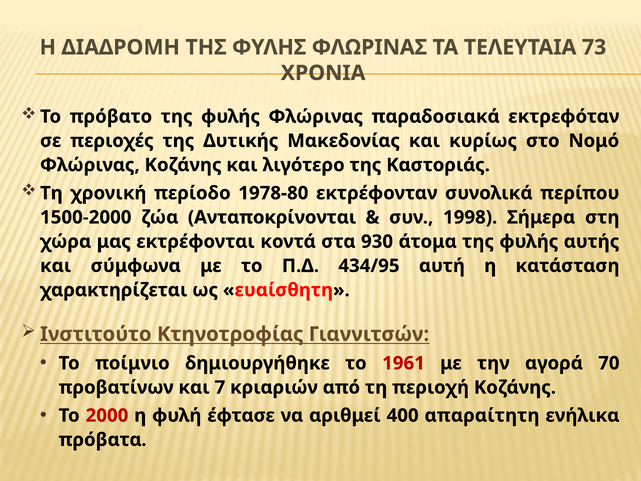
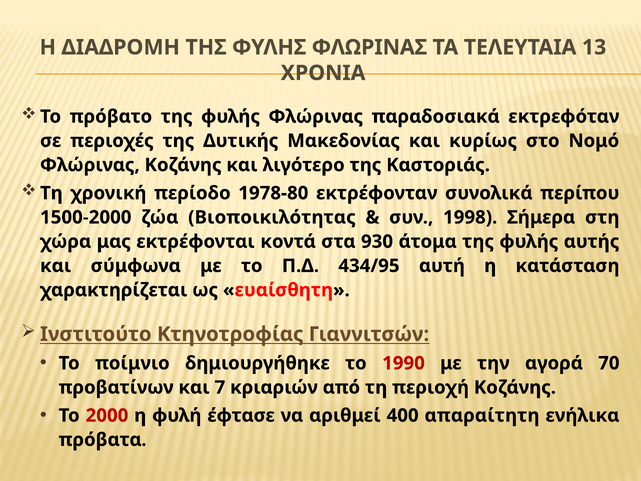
73: 73 -> 13 (594, 47)
Ανταποκρίνονται: Ανταποκρίνονται -> Βιοποικιλότητας (272, 217)
1961: 1961 -> 1990 (403, 363)
